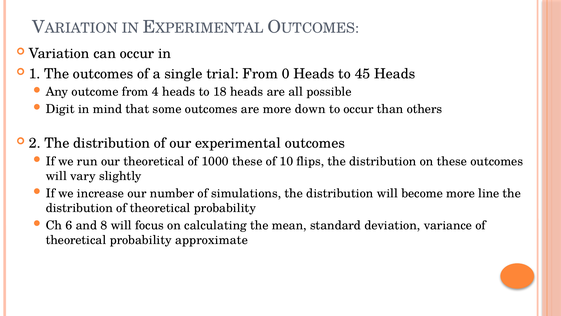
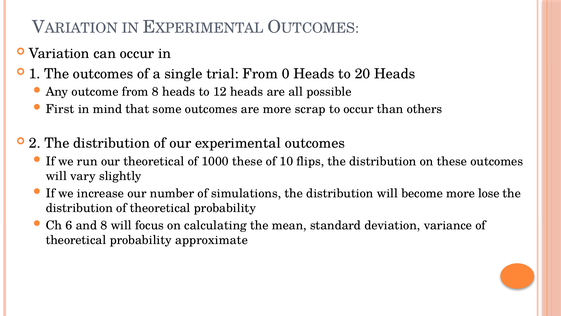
45: 45 -> 20 (363, 74)
from 4: 4 -> 8 (155, 92)
18: 18 -> 12 (220, 92)
Digit: Digit -> First (60, 109)
down: down -> scrap (310, 109)
line: line -> lose (489, 193)
